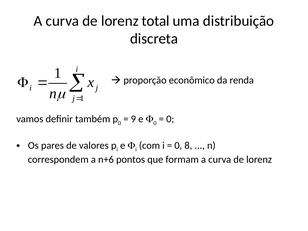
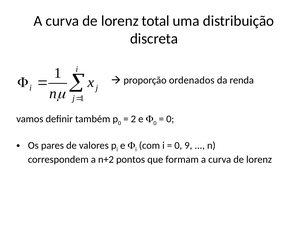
econômico: econômico -> ordenados (192, 80)
9: 9 -> 2 (133, 119)
8: 8 -> 9 (188, 145)
n+6: n+6 -> n+2 (106, 159)
